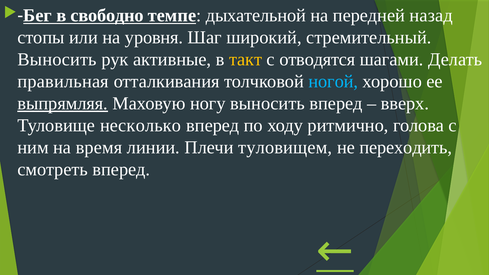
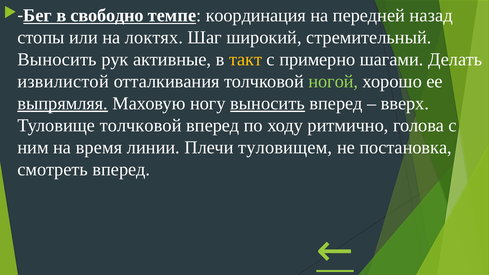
дыхательной: дыхательной -> координация (256, 15)
уровня: уровня -> локтях (154, 37)
отводятся: отводятся -> примерно (317, 59)
правильная: правильная -> извилистой (63, 81)
ногой colour: light blue -> light green (333, 81)
выносить underline: none -> present (268, 103)
Туловище несколько: несколько -> толчковой (141, 125)
переходить: переходить -> постановка (406, 147)
